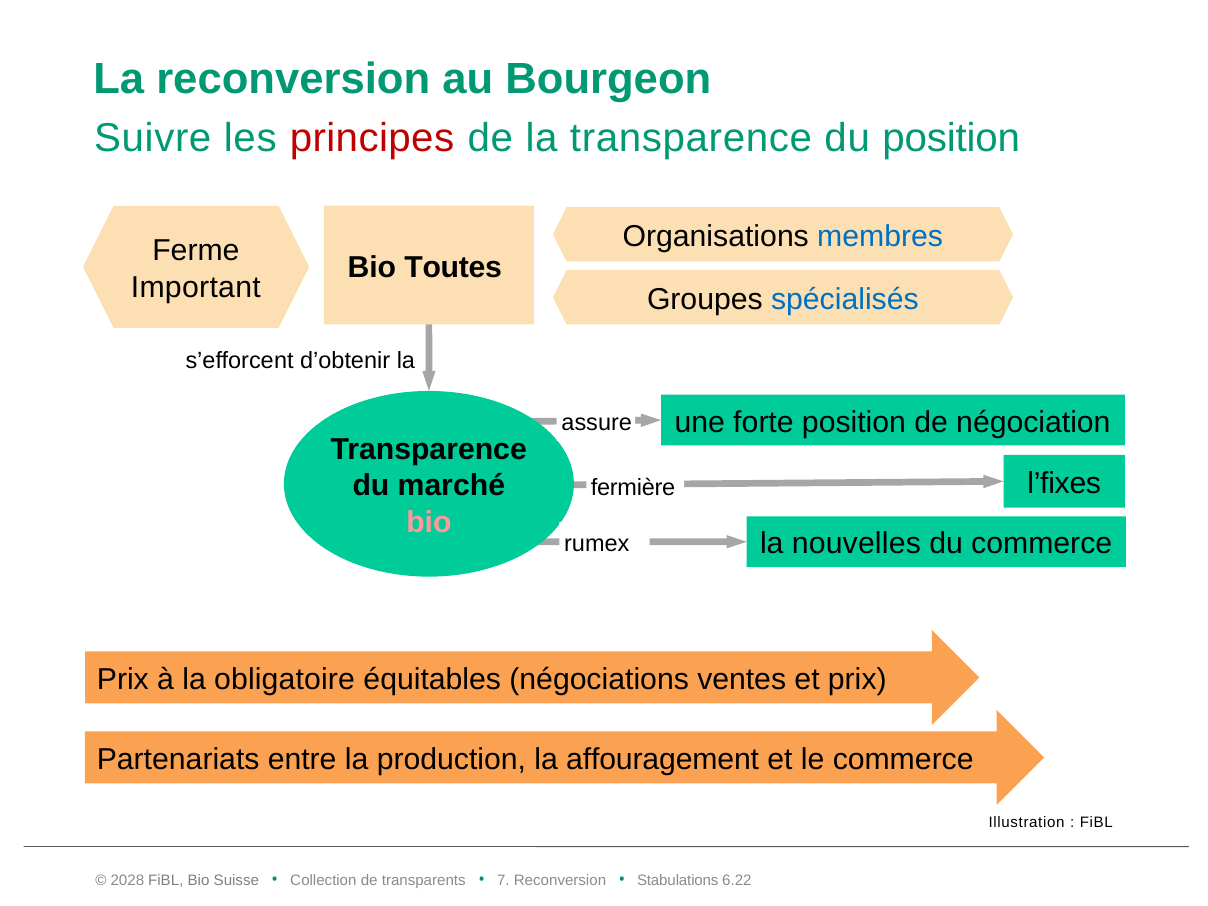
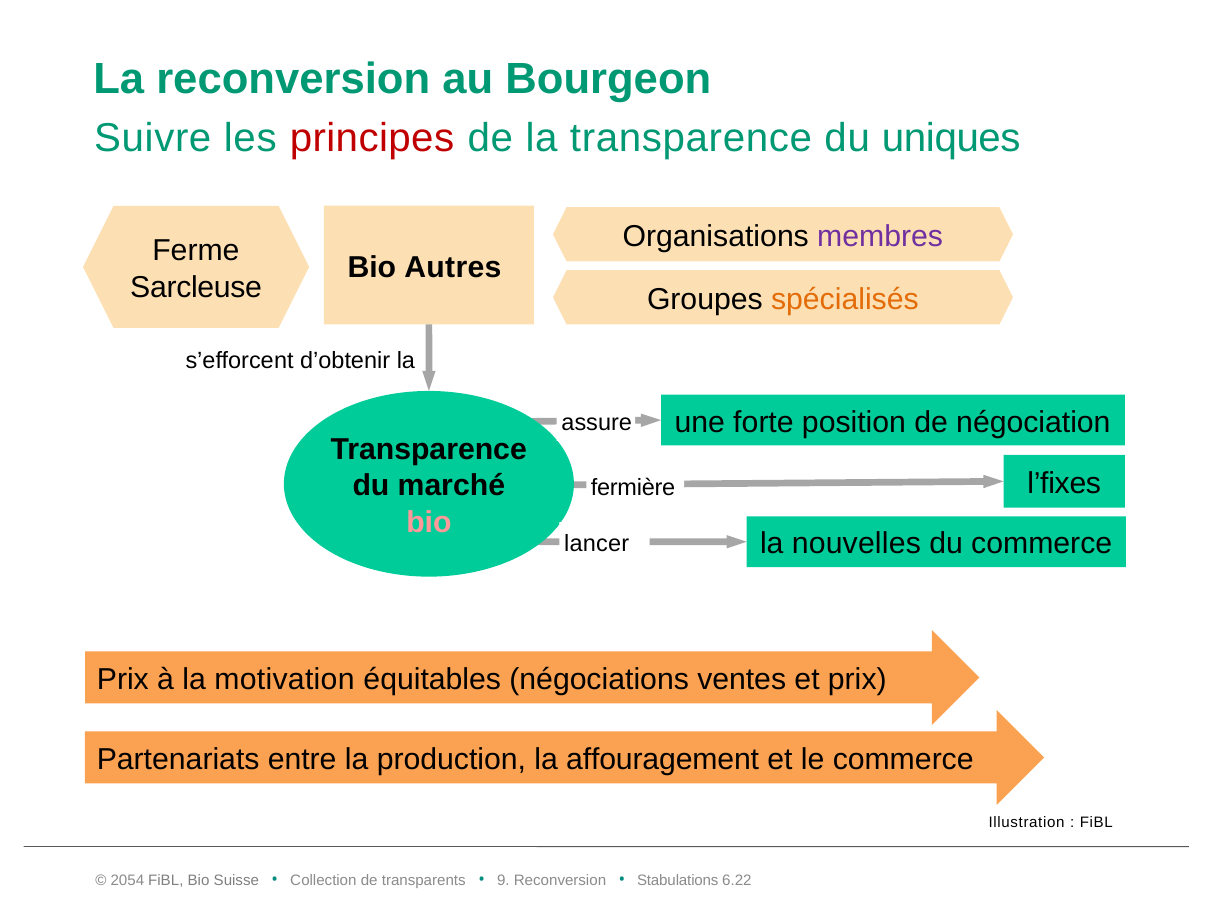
du position: position -> uniques (951, 138)
membres colour: blue -> purple (880, 236)
Toutes: Toutes -> Autres (453, 267)
Important: Important -> Sarcleuse (196, 287)
spécialisés colour: blue -> orange (845, 299)
rumex: rumex -> lancer (597, 544)
obligatoire: obligatoire -> motivation (284, 680)
2028: 2028 -> 2054 (127, 880)
7: 7 -> 9 (503, 880)
